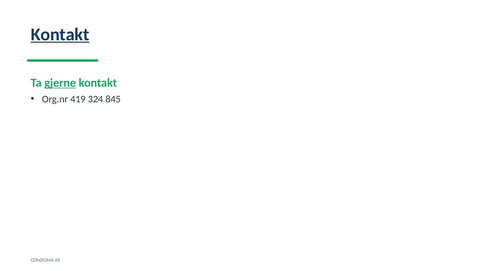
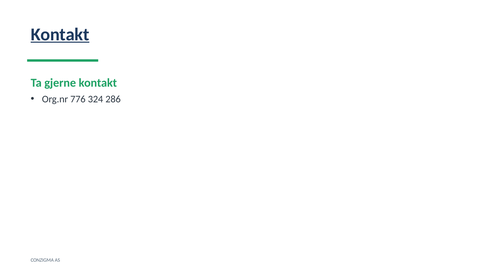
gjerne underline: present -> none (60, 83)
419: 419 -> 776 (78, 99)
845: 845 -> 286 (113, 99)
